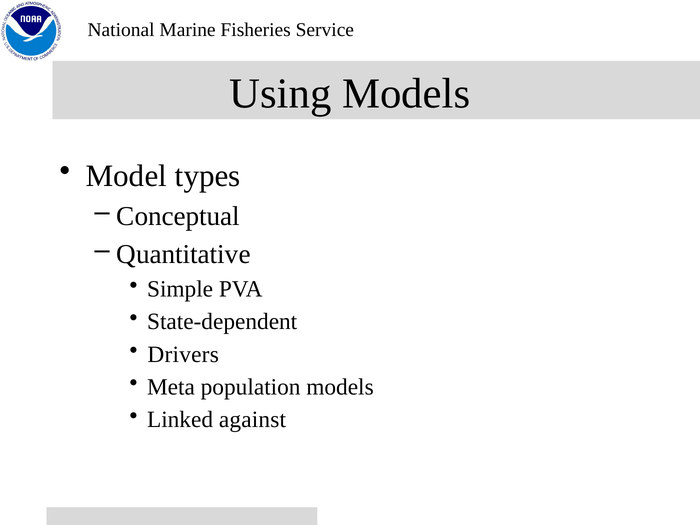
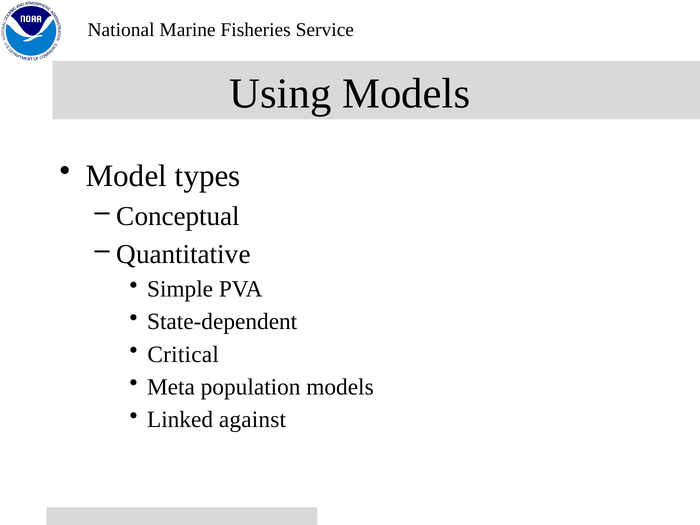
Drivers: Drivers -> Critical (183, 354)
